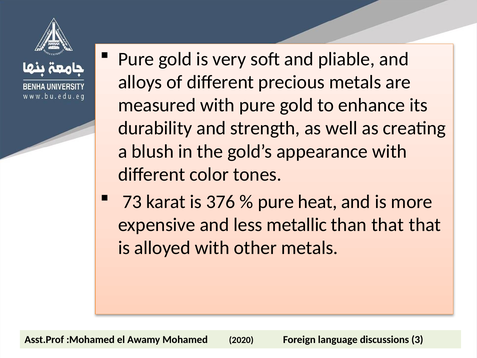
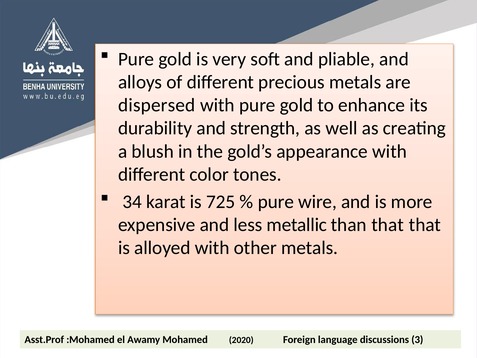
measured: measured -> dispersed (157, 105)
73: 73 -> 34 (132, 202)
376: 376 -> 725 (221, 202)
heat: heat -> wire (318, 202)
